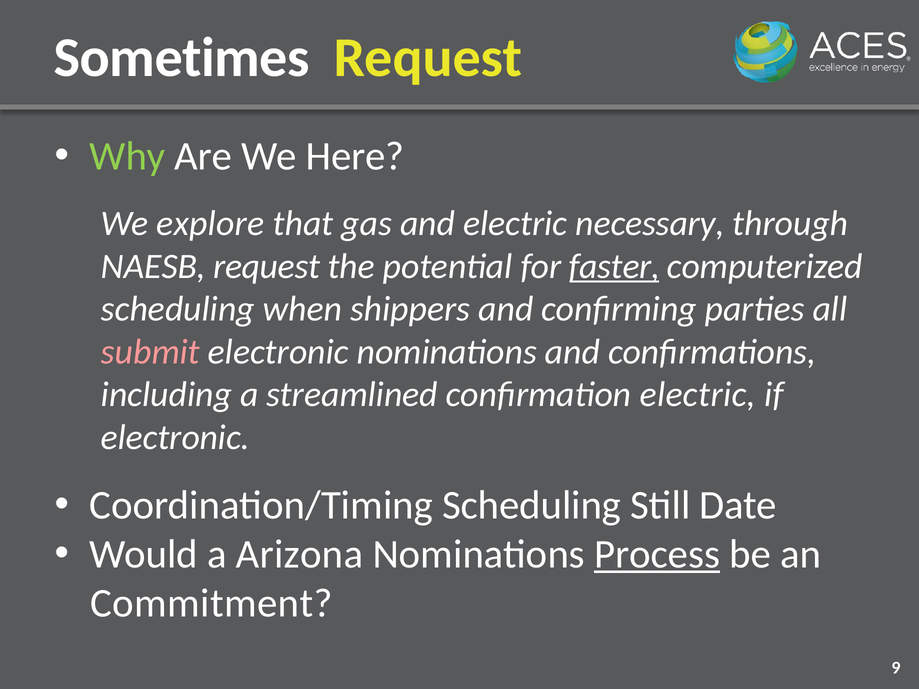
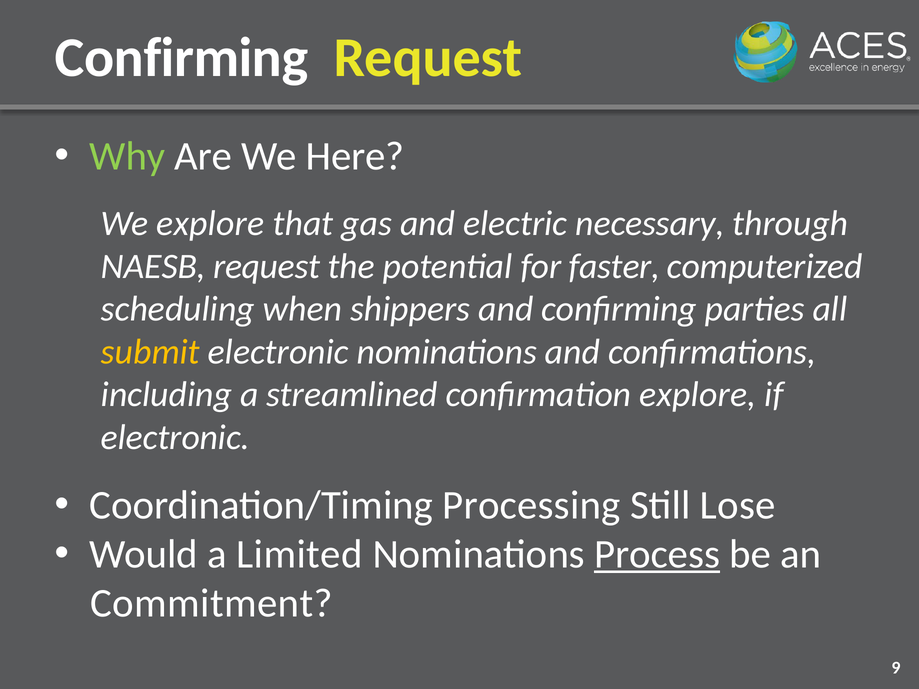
Sometimes: Sometimes -> Confirming (182, 58)
faster underline: present -> none (614, 266)
submit colour: pink -> yellow (150, 352)
confirmation electric: electric -> explore (698, 395)
Coordination/Timing Scheduling: Scheduling -> Processing (531, 505)
Date: Date -> Lose (738, 505)
Arizona: Arizona -> Limited (299, 554)
